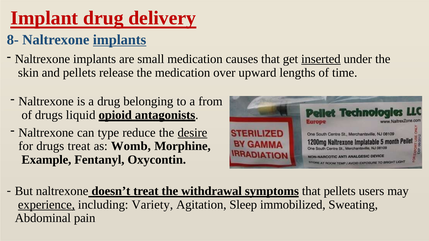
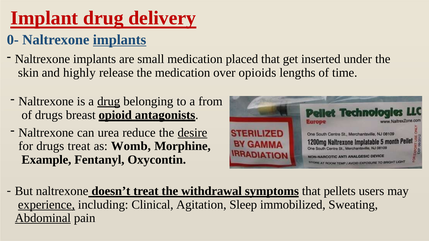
8-: 8- -> 0- (13, 40)
causes: causes -> placed (242, 59)
inserted underline: present -> none (321, 59)
and pellets: pellets -> highly (79, 73)
upward: upward -> opioids (257, 73)
drug underline: none -> present (109, 102)
liquid: liquid -> breast (81, 115)
type: type -> urea (108, 133)
Variety: Variety -> Clinical (152, 205)
Abdominal underline: none -> present (43, 218)
